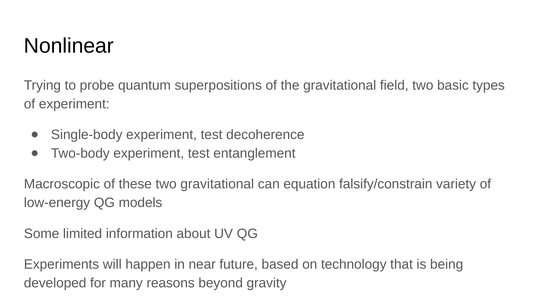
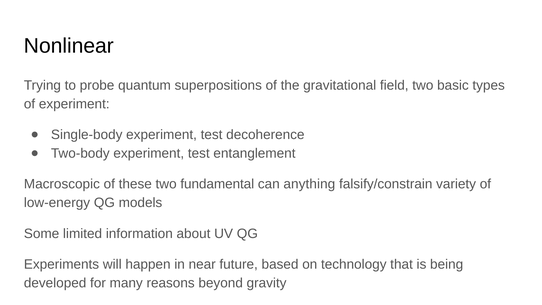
two gravitational: gravitational -> fundamental (217, 184)
equation: equation -> anything (309, 184)
